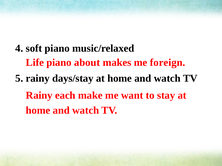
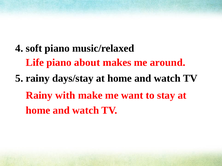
foreign: foreign -> around (168, 63)
each: each -> with (65, 96)
